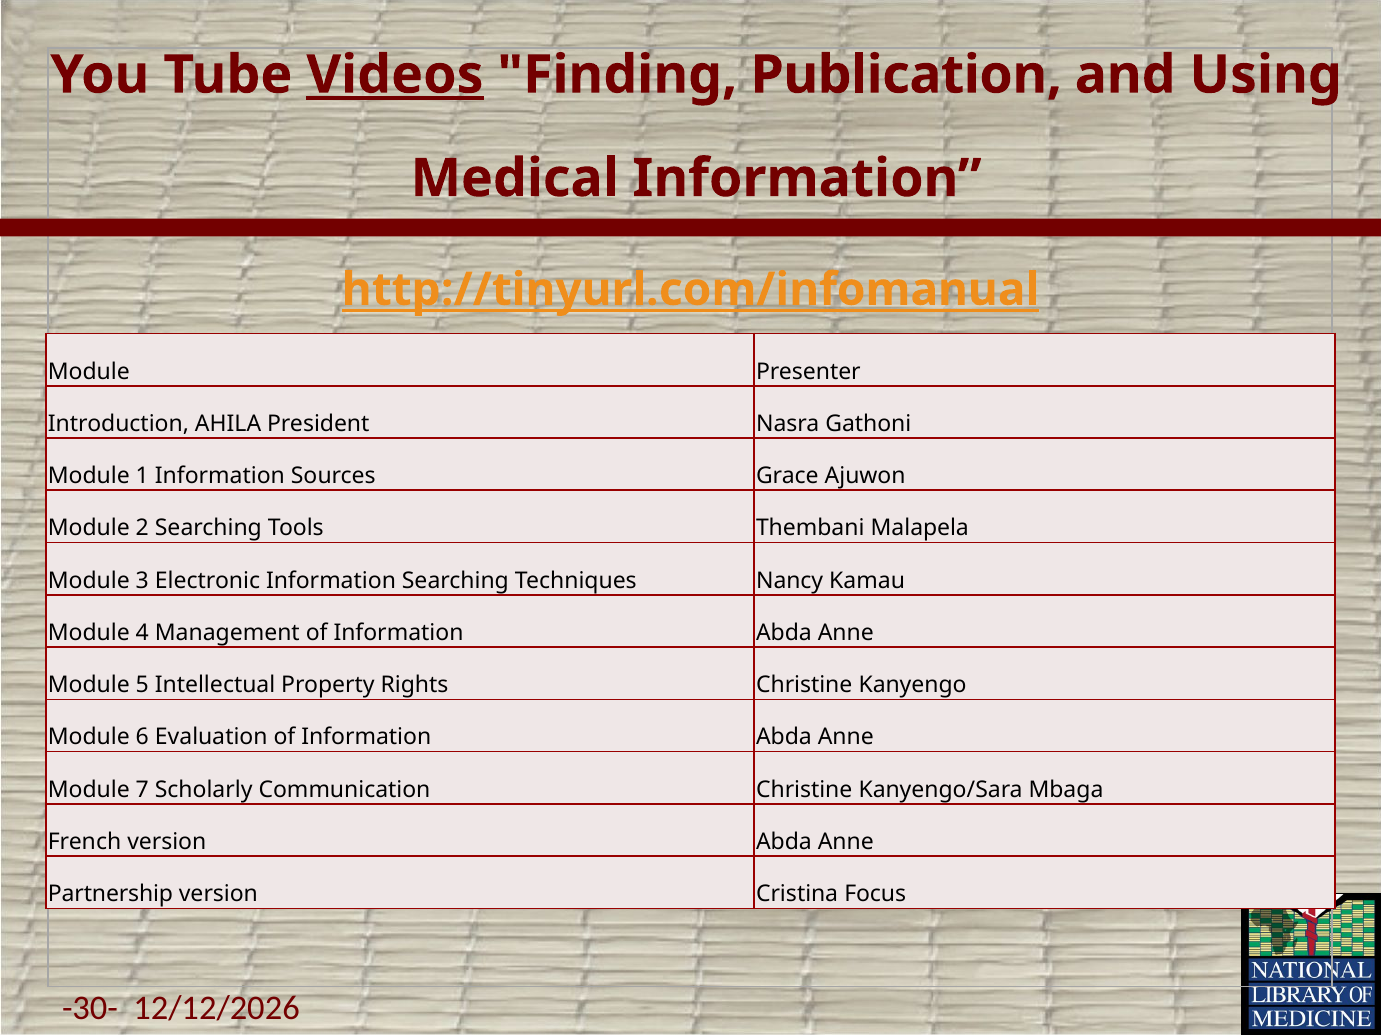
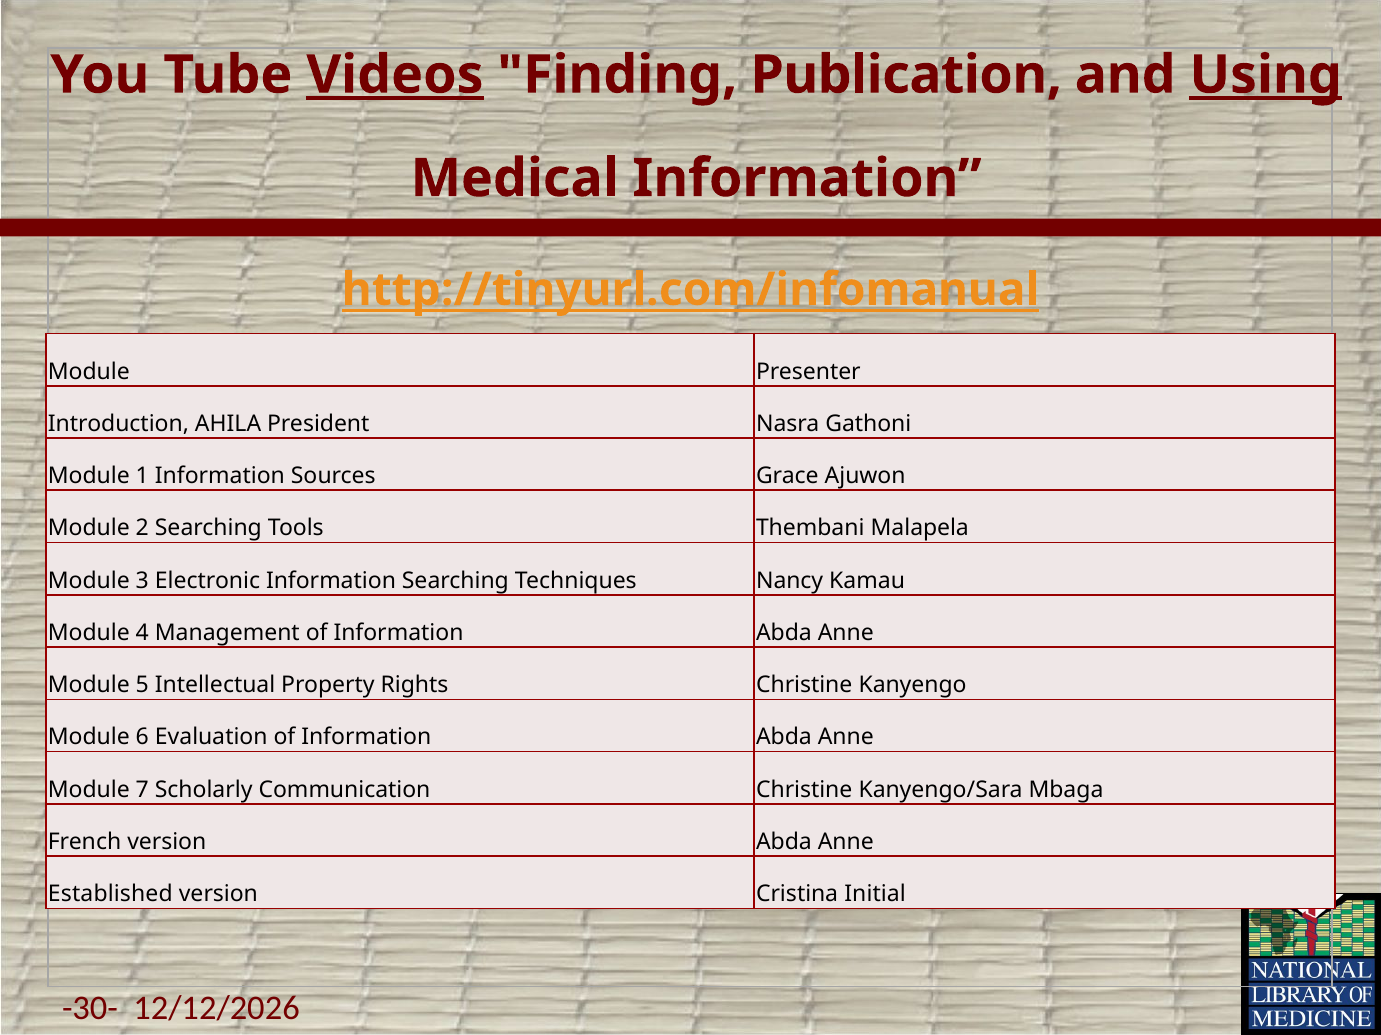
Using underline: none -> present (1266, 75)
Partnership: Partnership -> Established (110, 895)
Focus: Focus -> Initial (875, 895)
